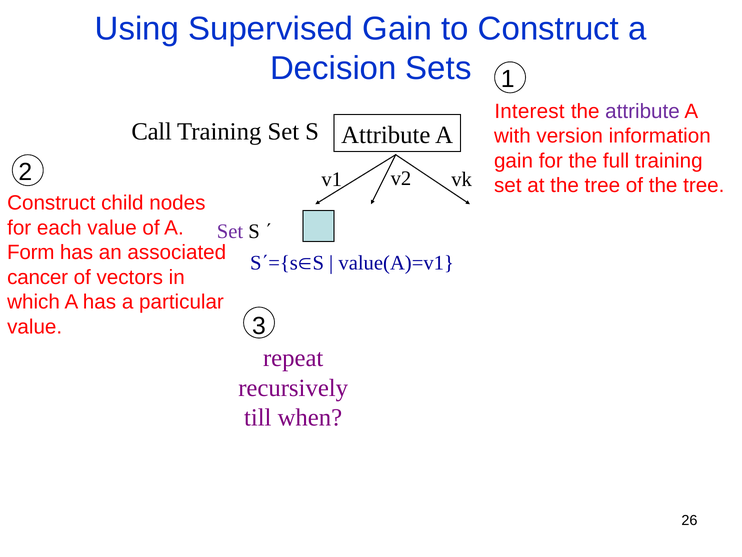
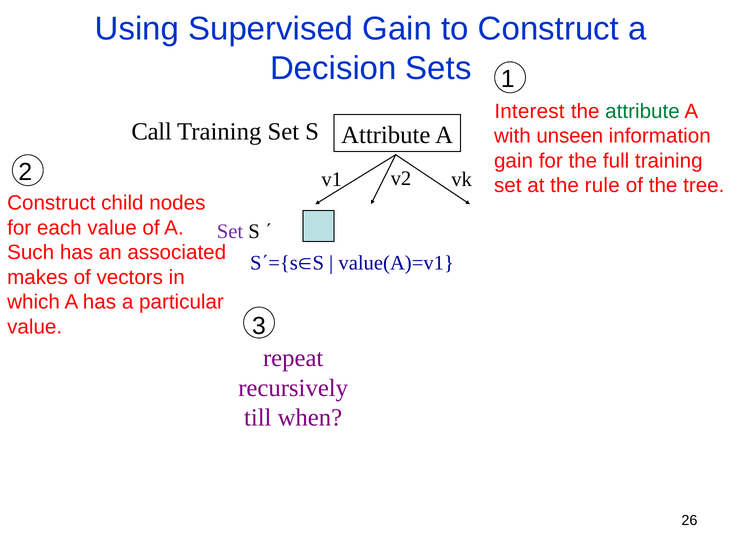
attribute colour: purple -> green (643, 111)
version: version -> unseen (570, 136)
at the tree: tree -> rule (602, 185)
Form: Form -> Such (31, 252)
cancer: cancer -> makes (38, 277)
